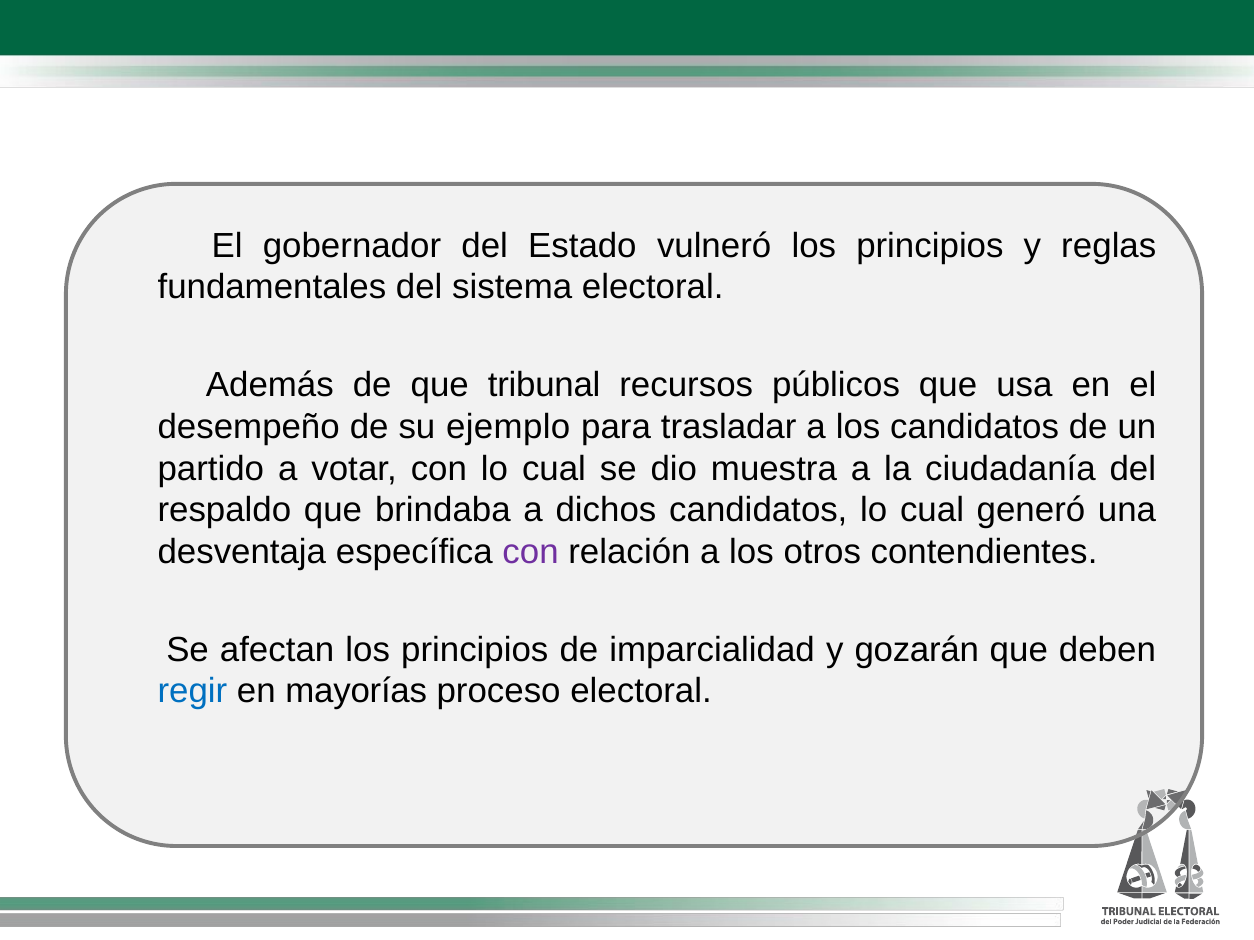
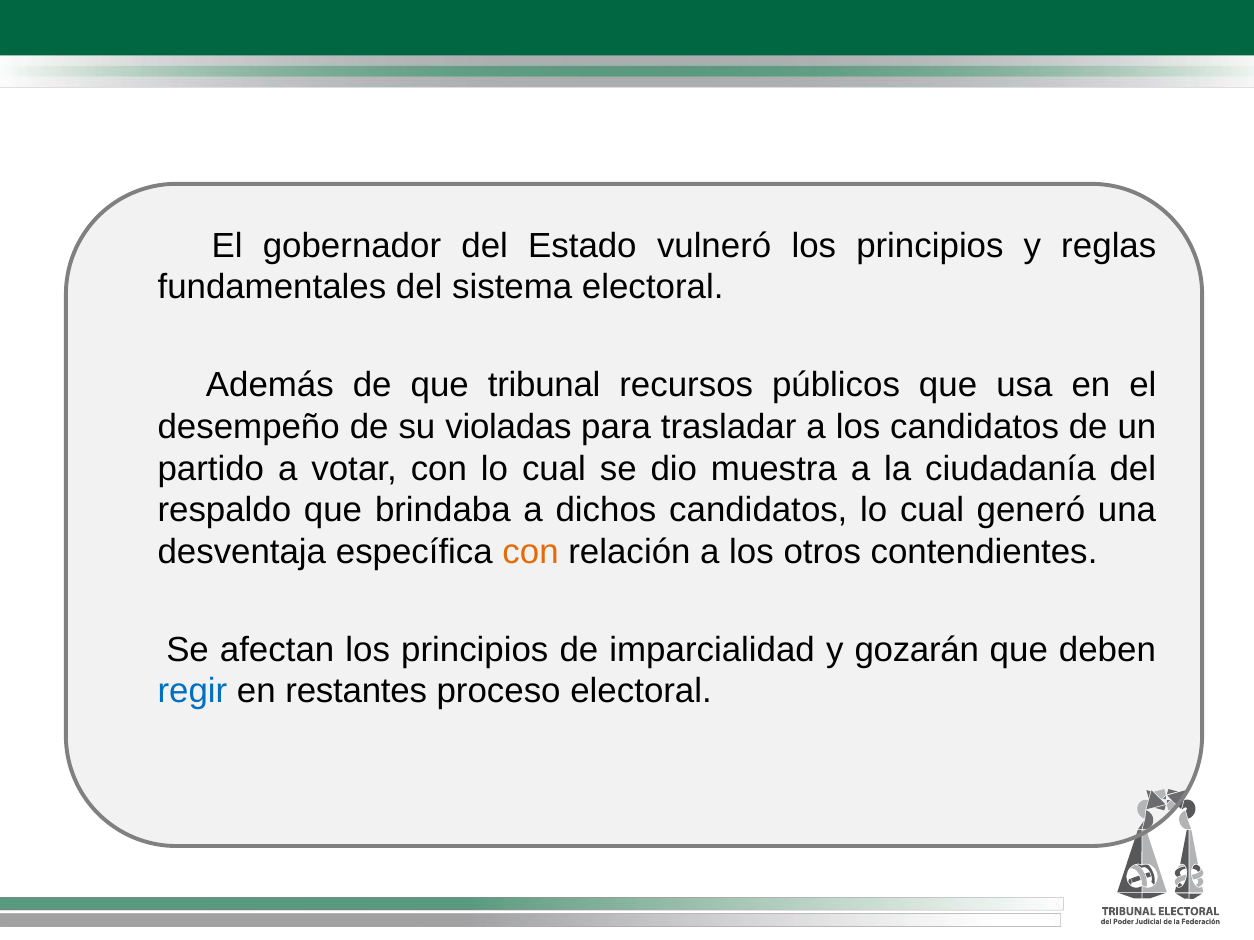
ejemplo: ejemplo -> violadas (508, 427)
con colour: purple -> orange (531, 552)
mayorías: mayorías -> restantes (356, 692)
